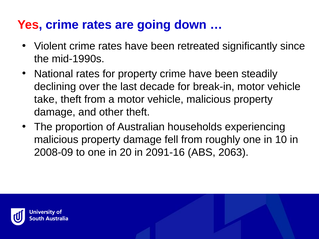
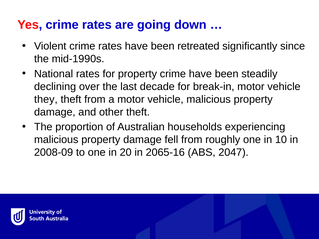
take: take -> they (46, 99)
2091-16: 2091-16 -> 2065-16 (165, 153)
2063: 2063 -> 2047 (233, 153)
